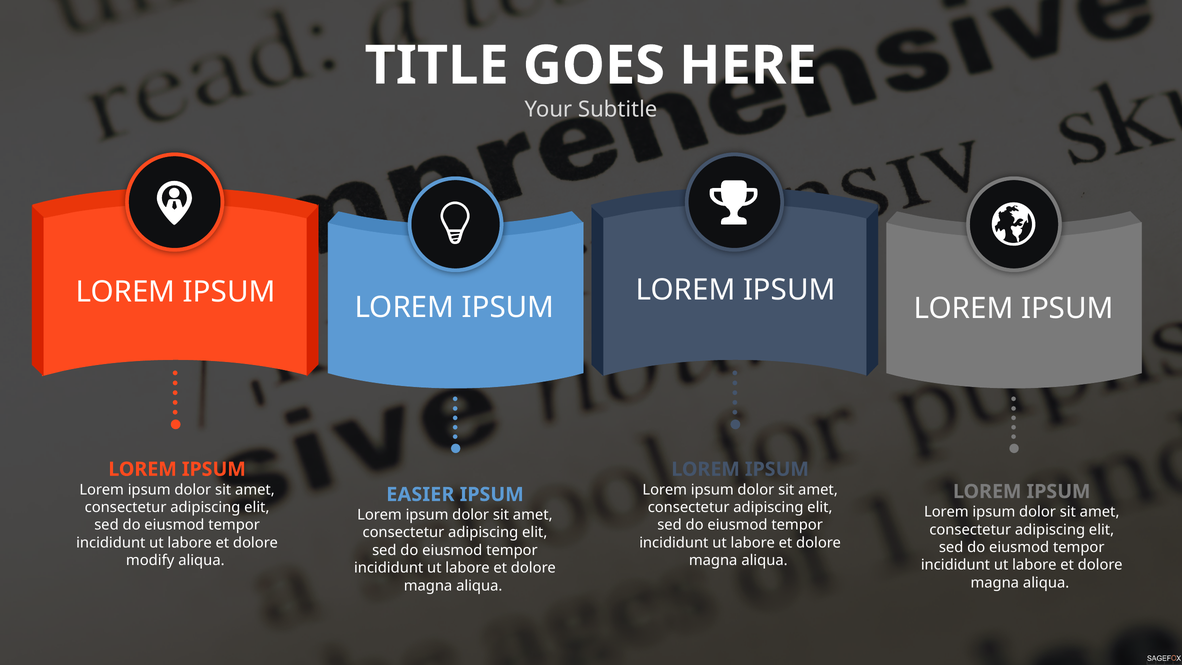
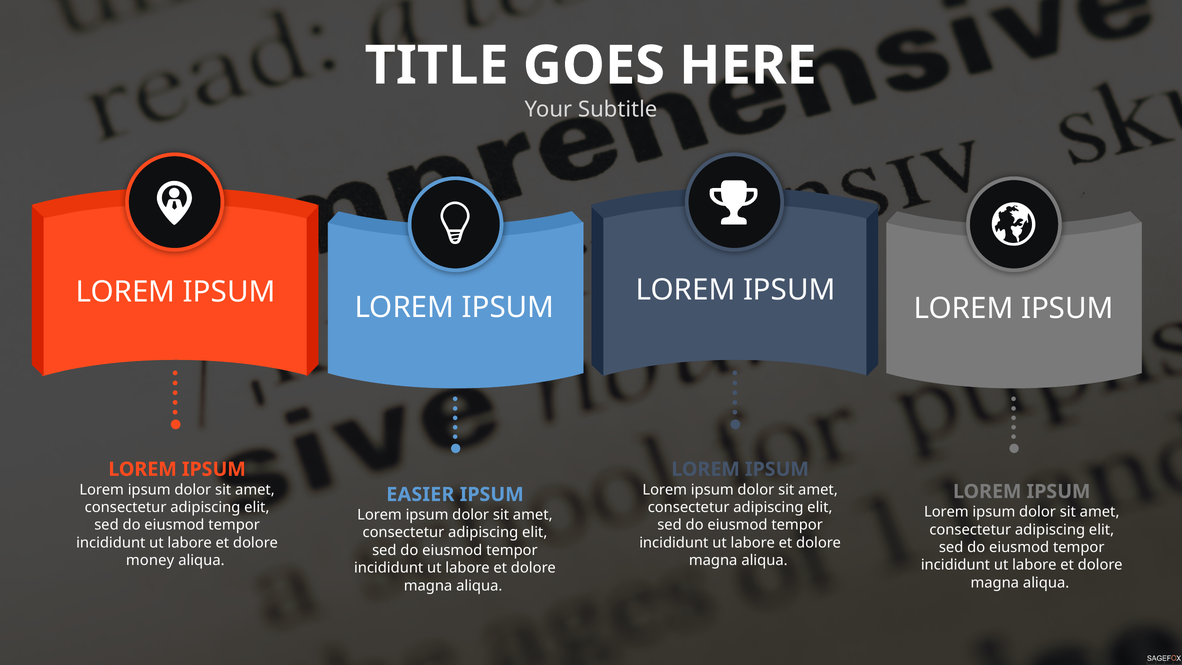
modify: modify -> money (150, 560)
